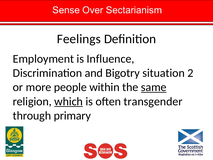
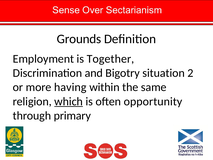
Feelings: Feelings -> Grounds (79, 39)
Influence: Influence -> Together (110, 59)
people: people -> having (70, 87)
same underline: present -> none (154, 87)
transgender: transgender -> opportunity (153, 101)
